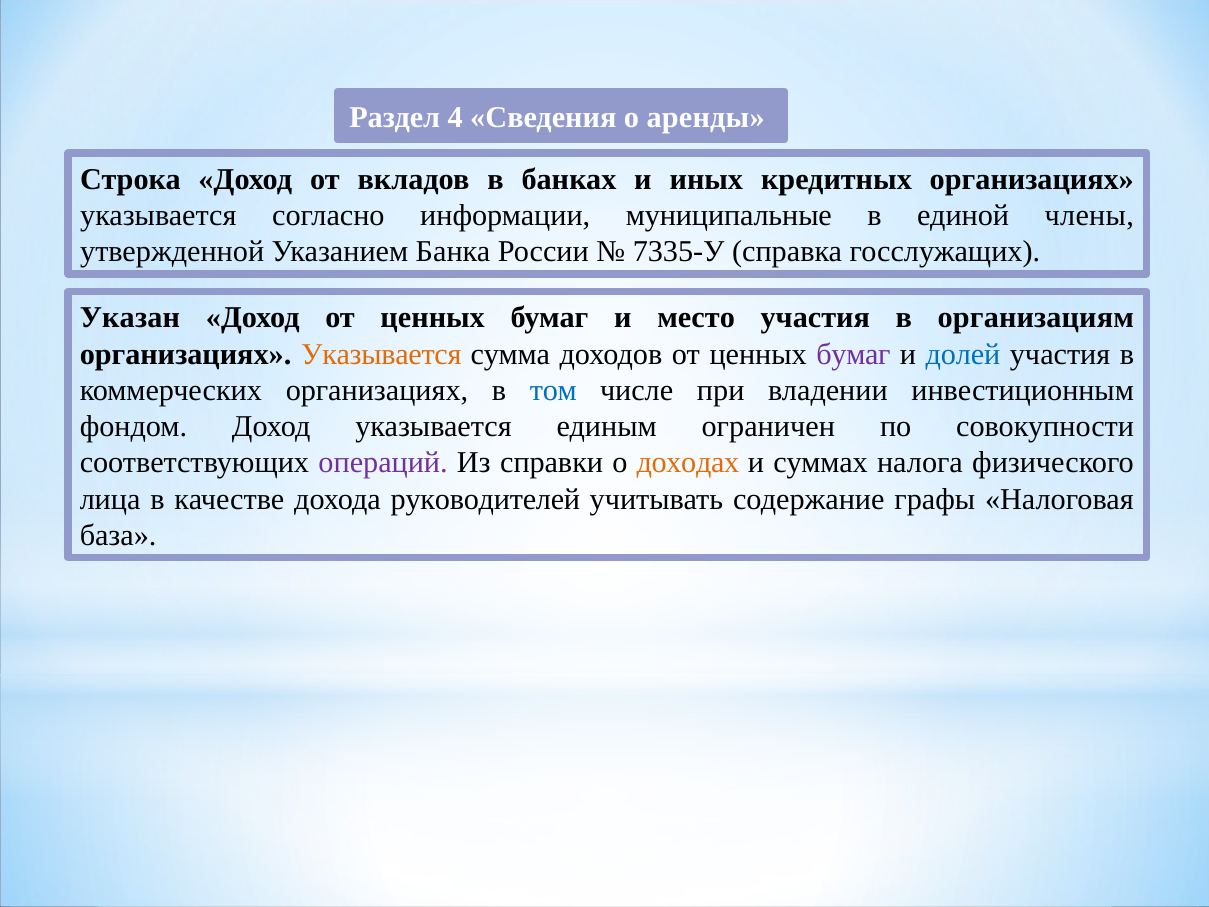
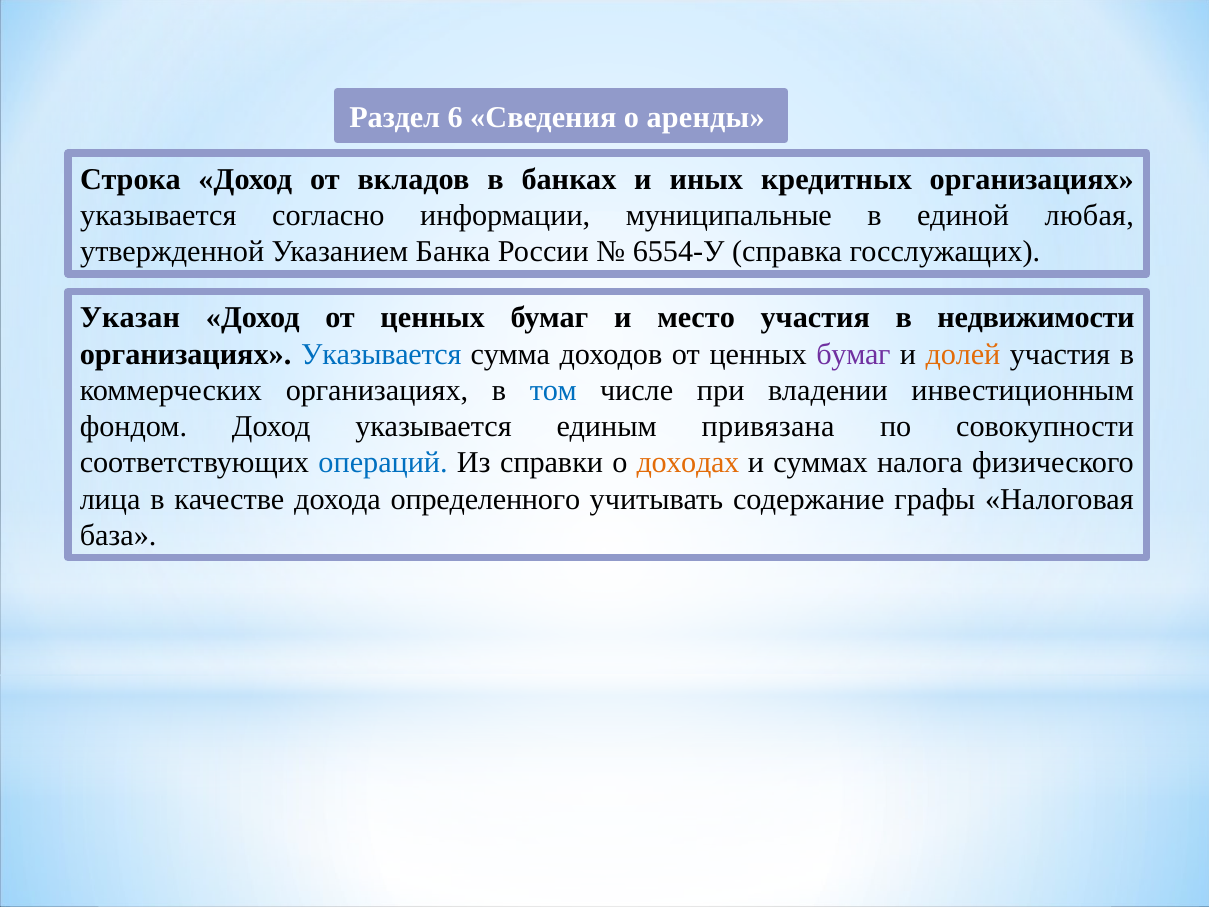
4: 4 -> 6 (455, 118)
члены: члены -> любая (1089, 215)
7335-У: 7335-У -> 6554-У (679, 252)
организациям: организациям -> недвижимости (1036, 318)
Указывается colour: orange -> blue (381, 354)
долей colour: blue -> orange (963, 354)
ограничен: ограничен -> привязана (768, 427)
операций colour: purple -> blue (383, 463)
руководителей: руководителей -> определенного (485, 499)
